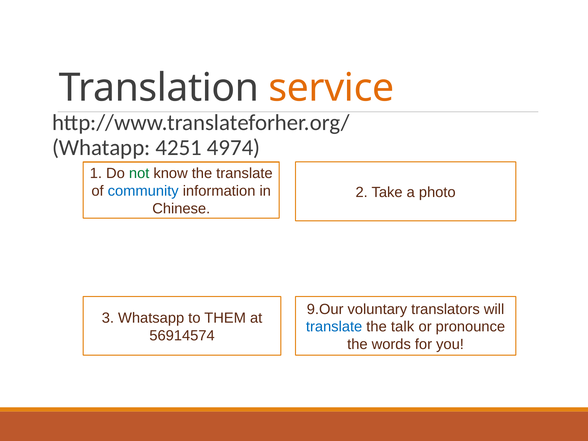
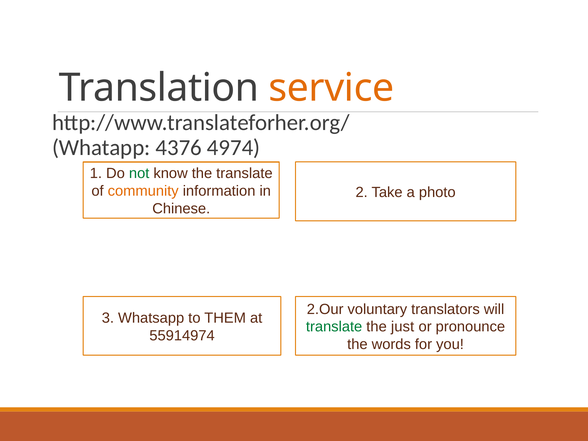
4251: 4251 -> 4376 (179, 147)
community colour: blue -> orange (143, 191)
9.Our: 9.Our -> 2.Our (325, 309)
translate colour: blue -> green (334, 327)
talk: talk -> just (403, 327)
56914574: 56914574 -> 55914974 (182, 336)
